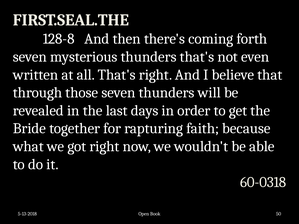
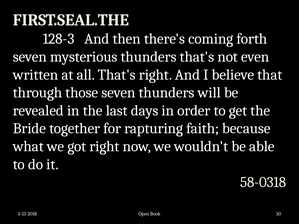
128-8: 128-8 -> 128-3 (59, 39)
60-0318: 60-0318 -> 58-0318 (263, 182)
